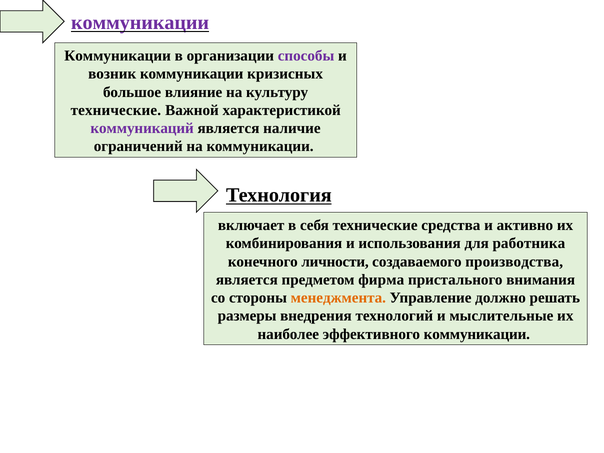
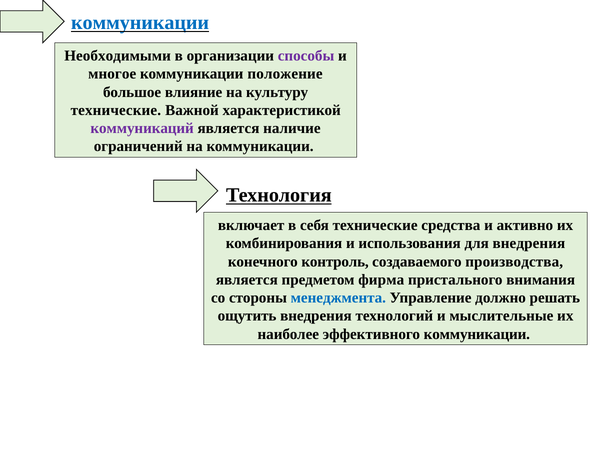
коммуникации colour: purple -> blue (140, 23)
Коммуникации: Коммуникации -> Необходимыми (118, 56)
возник: возник -> многое (112, 74)
кризисных: кризисных -> положение (285, 74)
для работника: работника -> внедрения (529, 243)
личности: личности -> контроль (335, 262)
менеджмента colour: orange -> blue (338, 298)
размеры: размеры -> ощутить (247, 316)
